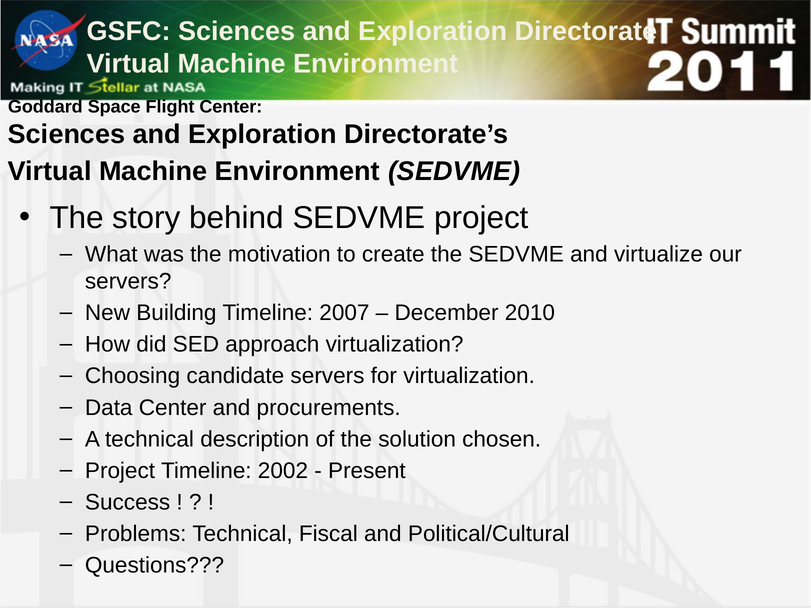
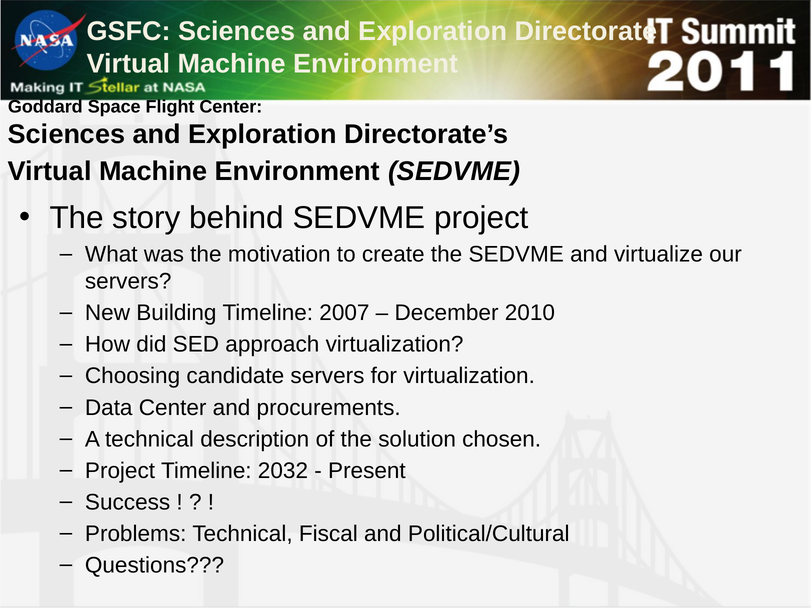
2002: 2002 -> 2032 (283, 471)
